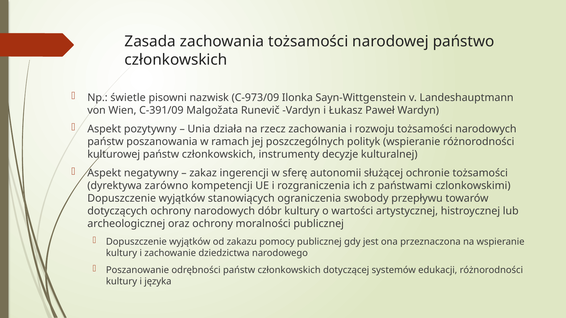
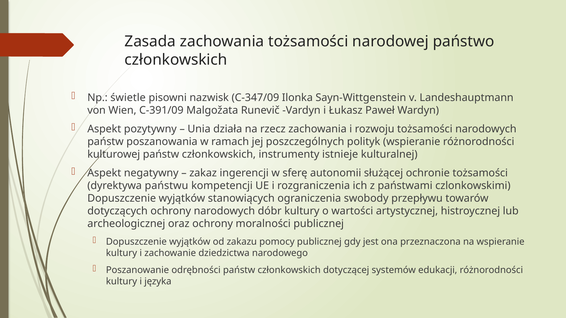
C-973/09: C-973/09 -> C-347/09 (255, 98)
decyzje: decyzje -> istnieje (340, 155)
zarówno: zarówno -> państwu (166, 186)
